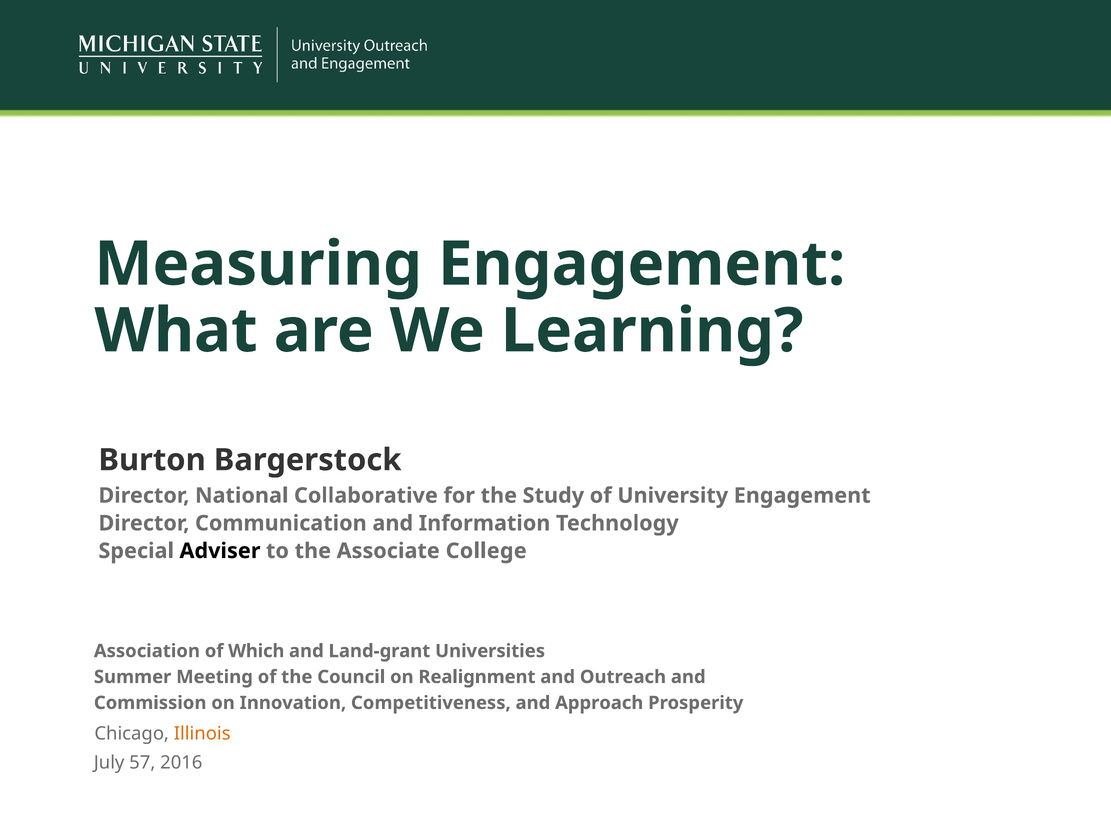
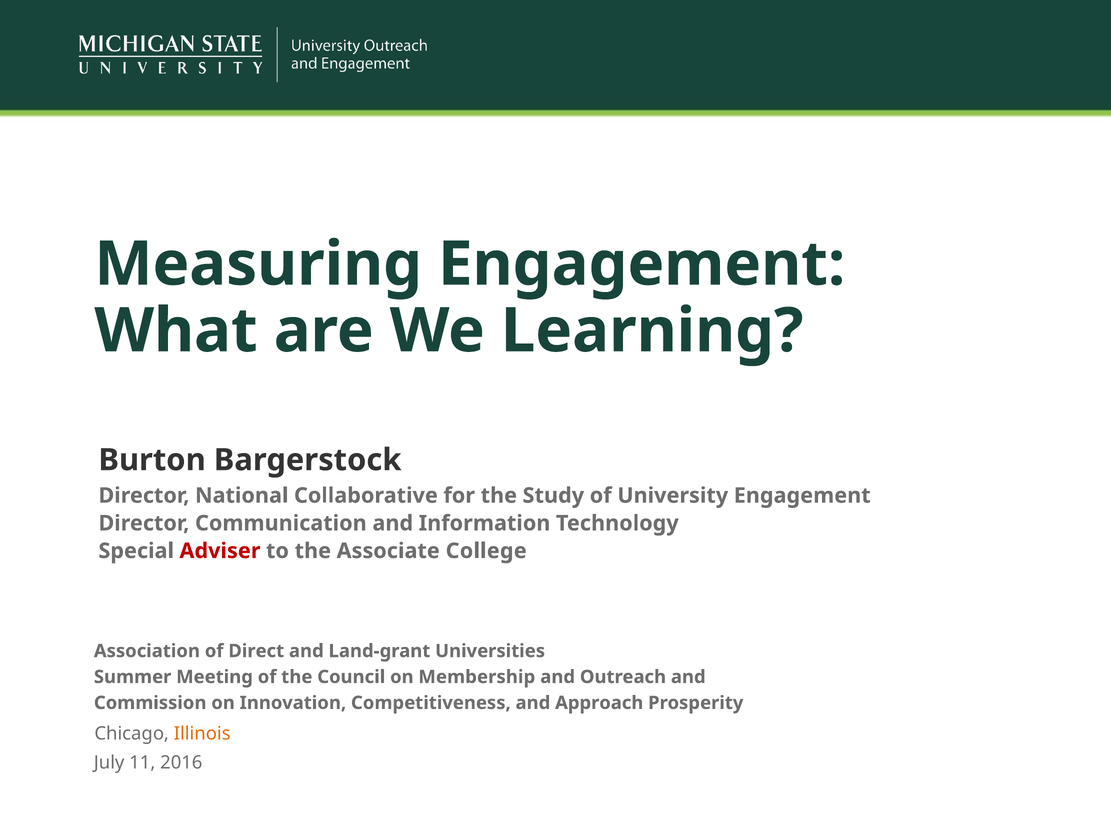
Adviser colour: black -> red (220, 551)
Which: Which -> Direct (256, 651)
Realignment: Realignment -> Membership (477, 677)
57: 57 -> 11 (142, 763)
